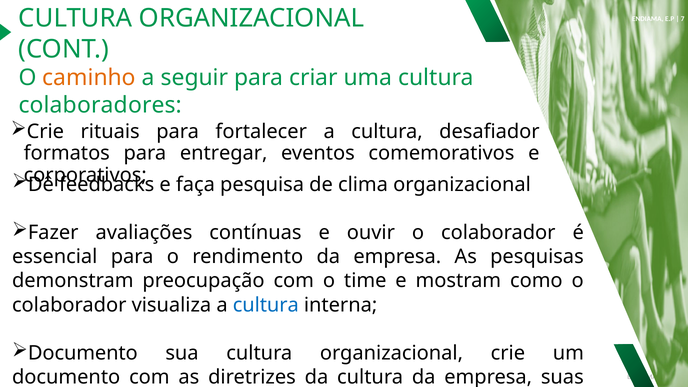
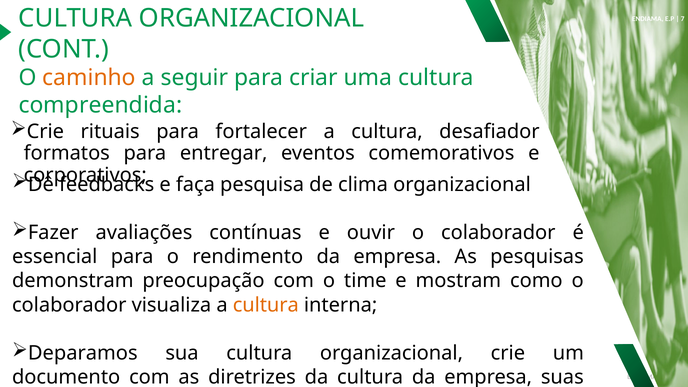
colaboradores: colaboradores -> compreendida (100, 105)
cultura colour: blue -> orange (266, 305)
Documento: Documento -> Deparamos (83, 353)
